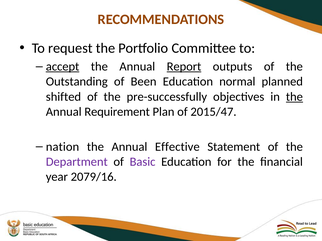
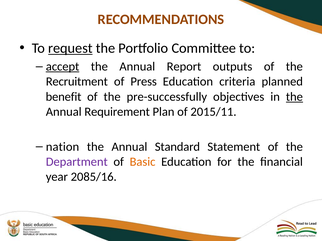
request underline: none -> present (70, 48)
Report underline: present -> none (184, 67)
Outstanding: Outstanding -> Recruitment (77, 82)
Been: Been -> Press (144, 82)
normal: normal -> criteria (237, 82)
shifted: shifted -> benefit (64, 97)
2015/47: 2015/47 -> 2015/11 (213, 112)
Effective: Effective -> Standard (177, 147)
Basic colour: purple -> orange (143, 162)
2079/16: 2079/16 -> 2085/16 (94, 177)
